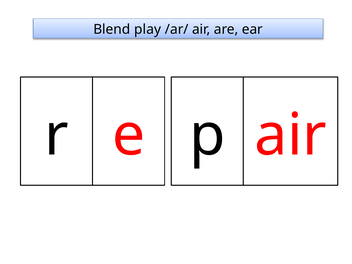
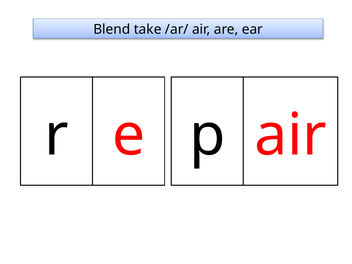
play: play -> take (148, 29)
